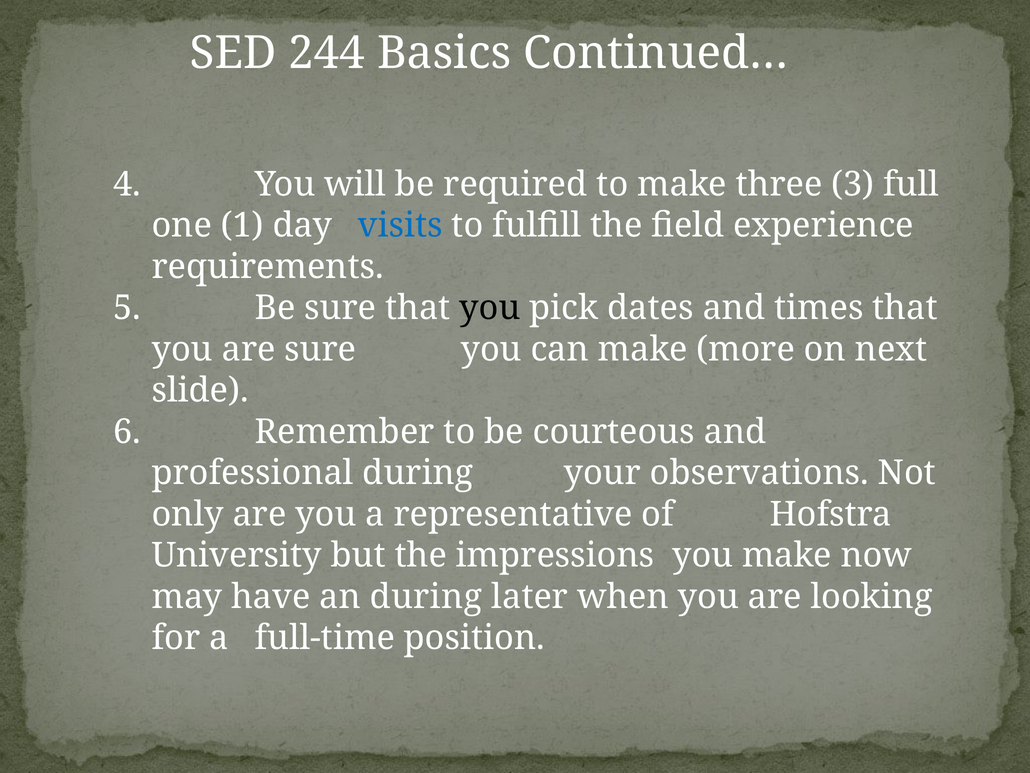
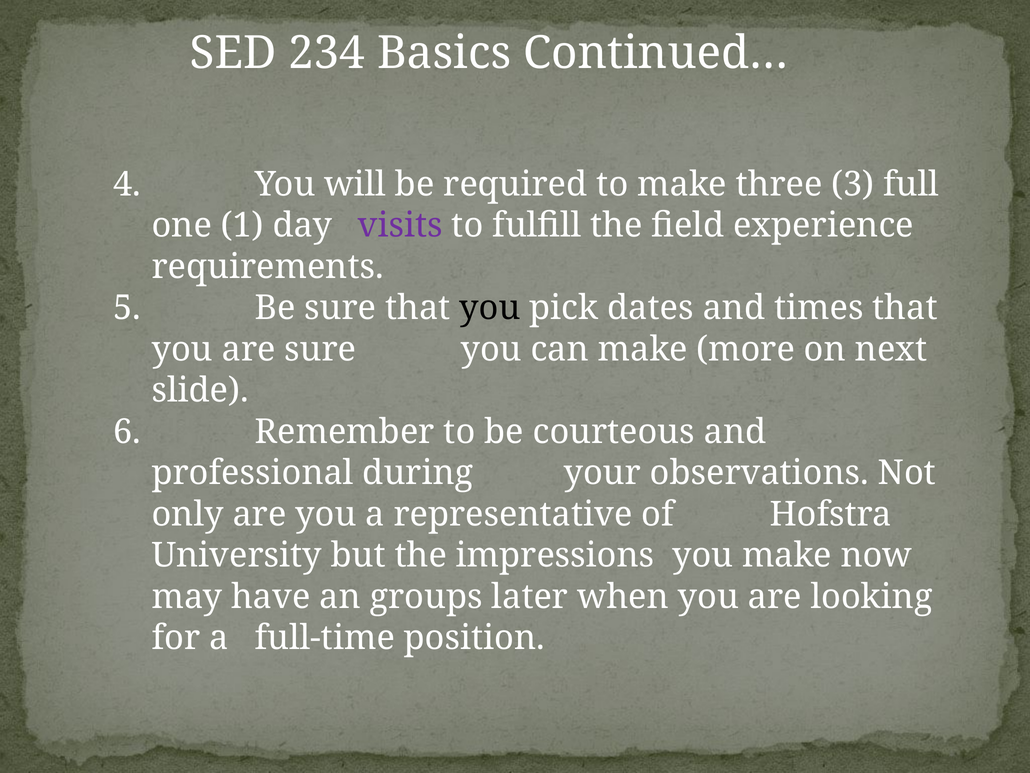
244: 244 -> 234 (327, 53)
visits colour: blue -> purple (400, 225)
an during: during -> groups (426, 596)
